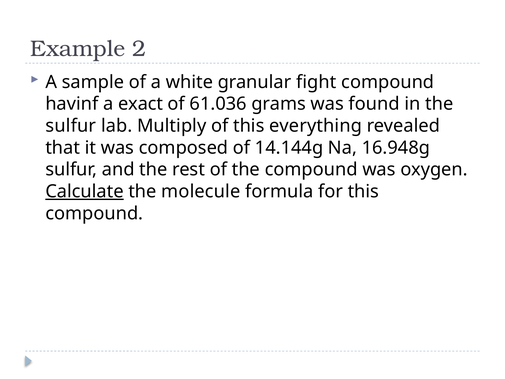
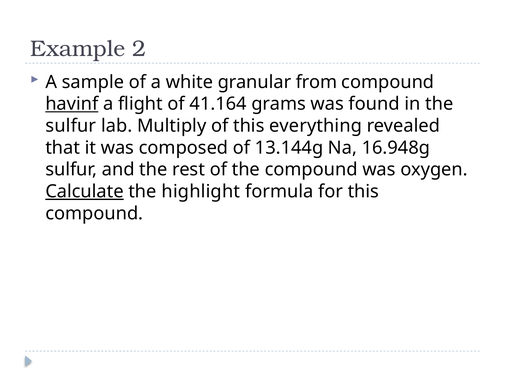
fight: fight -> from (316, 82)
havinf underline: none -> present (72, 104)
exact: exact -> flight (140, 104)
61.036: 61.036 -> 41.164 (218, 104)
14.144g: 14.144g -> 13.144g (289, 148)
molecule: molecule -> highlight (201, 191)
